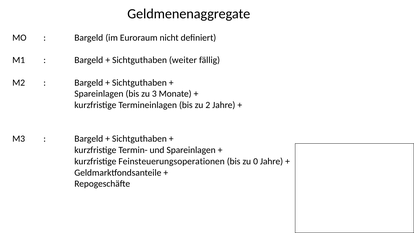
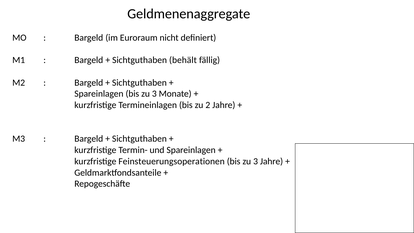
weiter: weiter -> behält (183, 60)
0: 0 -> 3 (256, 161)
